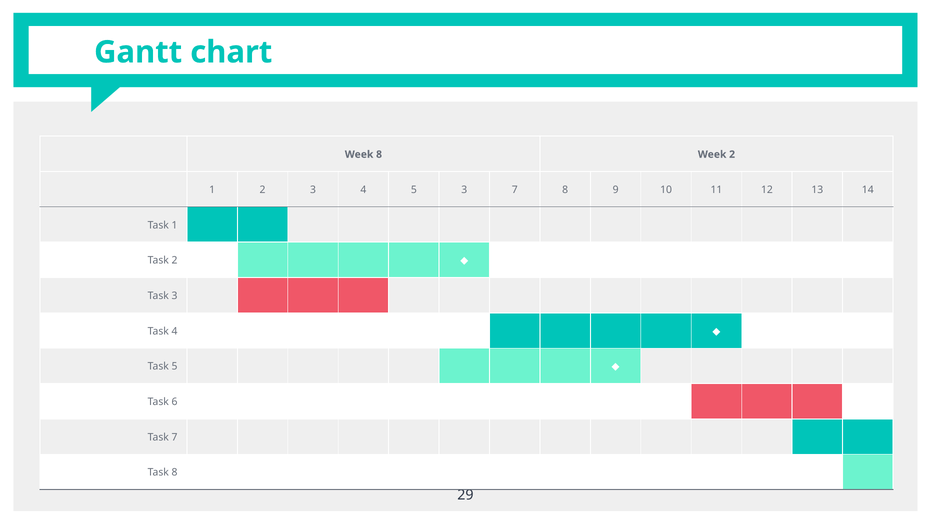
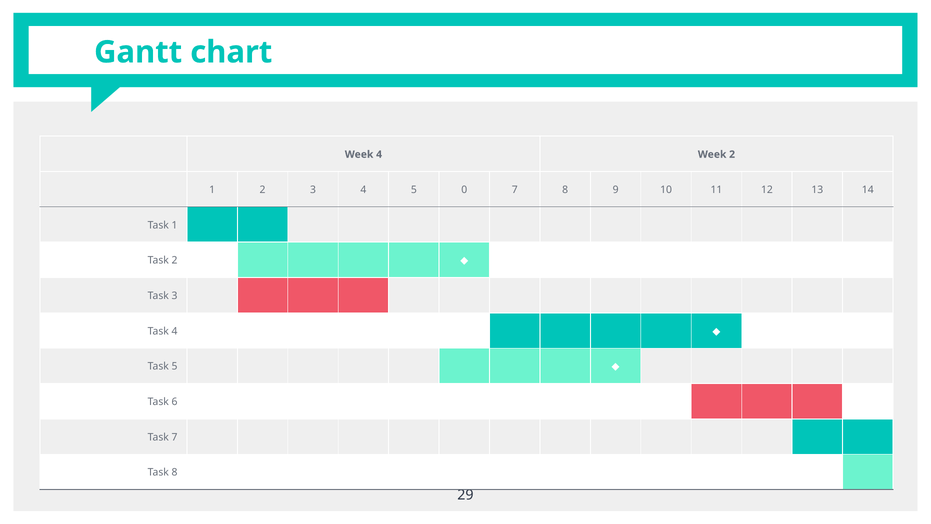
Week 8: 8 -> 4 (379, 154)
5 3: 3 -> 0 (464, 190)
